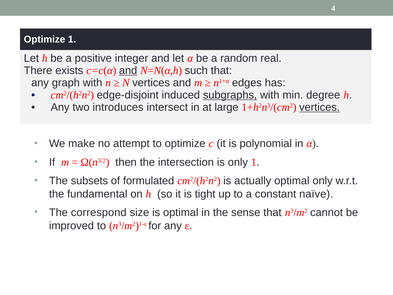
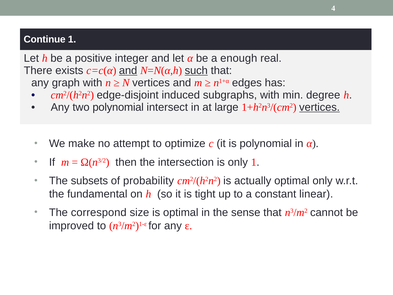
Optimize: Optimize -> Continue (45, 39)
random: random -> enough (239, 58)
such underline: none -> present (196, 70)
subgraphs underline: present -> none (230, 95)
two introduces: introduces -> polynomial (118, 107)
formulated: formulated -> probability (149, 181)
naïve: naïve -> linear (316, 194)
